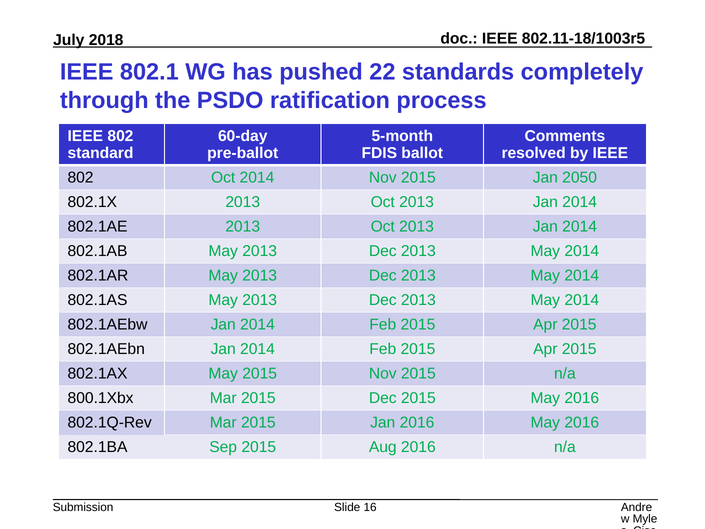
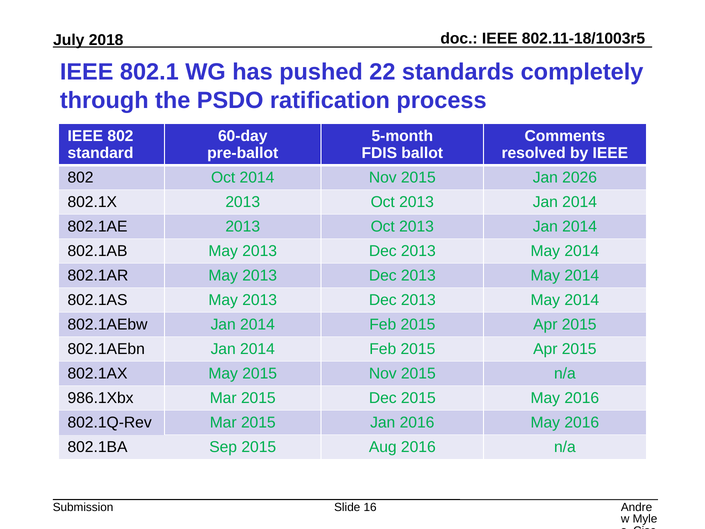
2050: 2050 -> 2026 (580, 178)
800.1Xbx: 800.1Xbx -> 986.1Xbx (101, 398)
